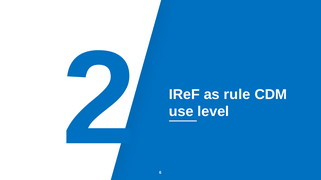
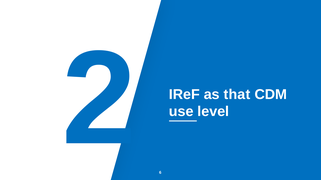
rule: rule -> that (237, 95)
